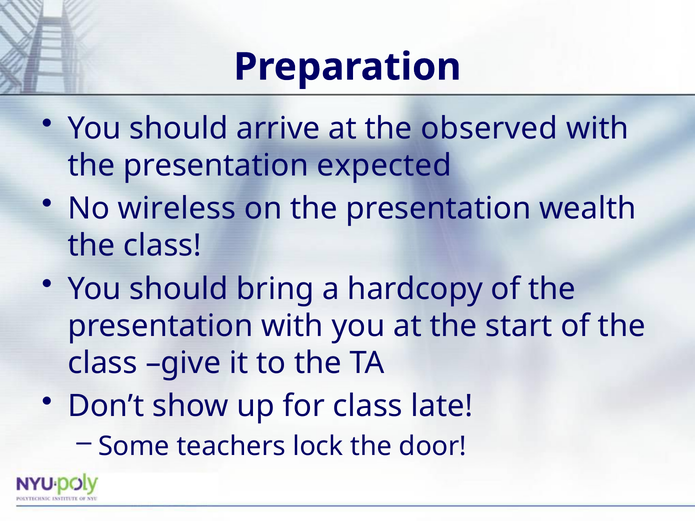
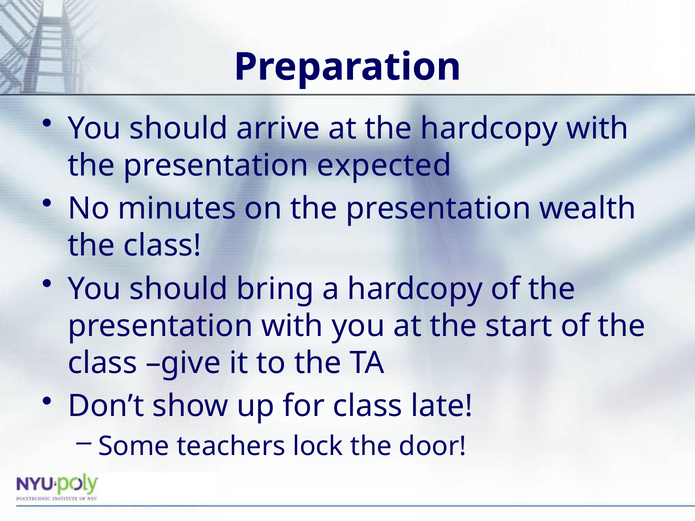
the observed: observed -> hardcopy (489, 128)
wireless: wireless -> minutes (177, 209)
